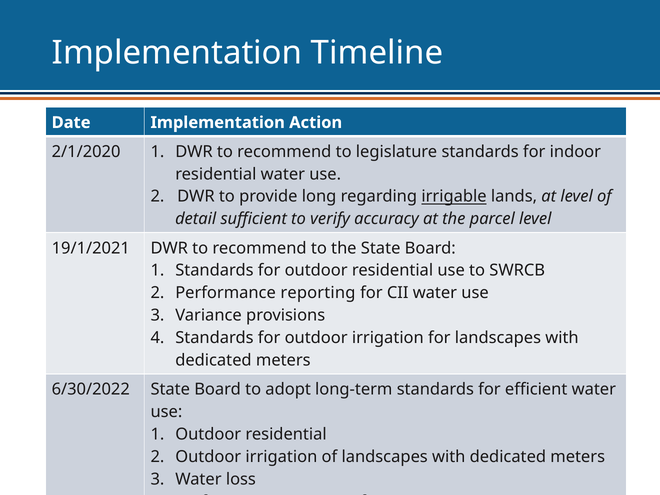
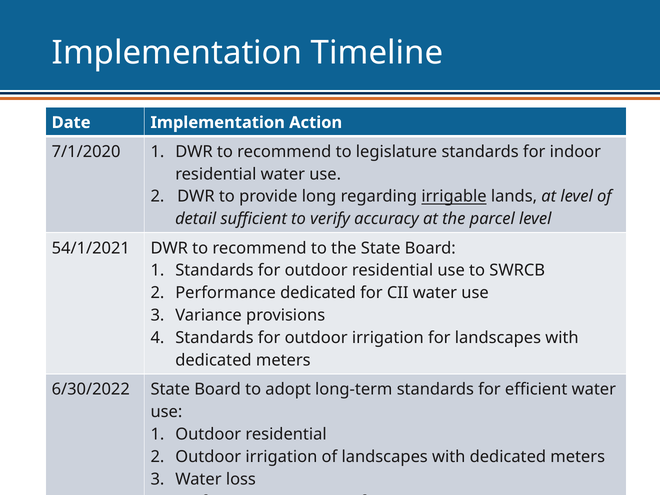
2/1/2020: 2/1/2020 -> 7/1/2020 (86, 152)
19/1/2021: 19/1/2021 -> 54/1/2021 (91, 248)
Performance reporting: reporting -> dedicated (318, 293)
